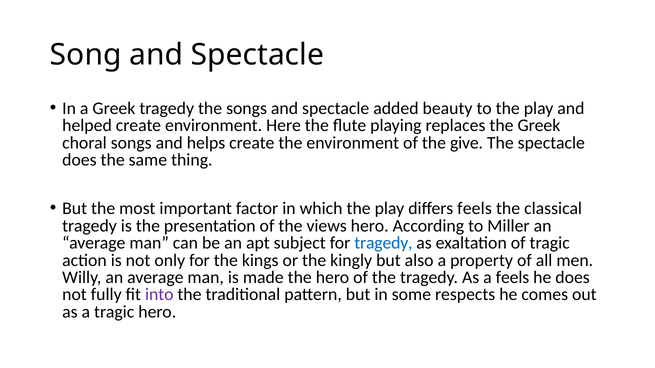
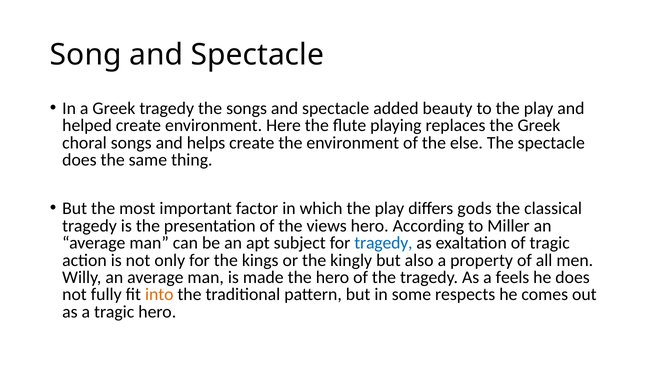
give: give -> else (466, 143)
differs feels: feels -> gods (475, 209)
into colour: purple -> orange (159, 295)
